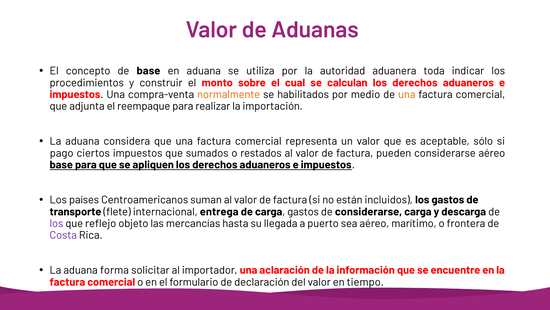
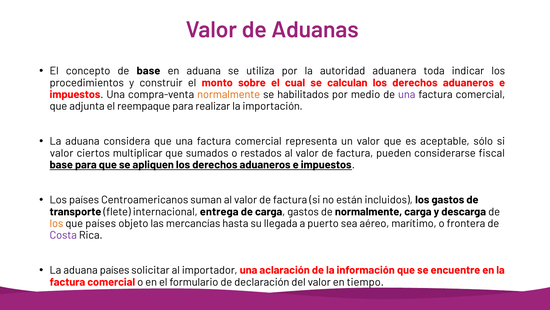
una colour: orange -> purple (407, 94)
pago: pago -> valor (62, 153)
ciertos impuestos: impuestos -> multiplicar (138, 153)
considerarse aéreo: aéreo -> fiscal (492, 153)
de considerarse: considerarse -> normalmente (369, 211)
los colour: purple -> orange (56, 223)
que reflejo: reflejo -> países (101, 223)
aduana forma: forma -> países (115, 270)
